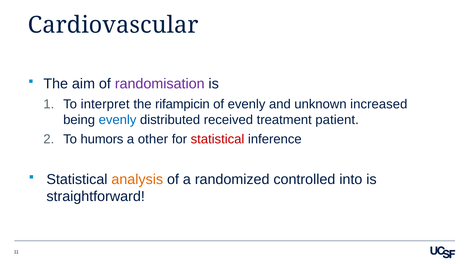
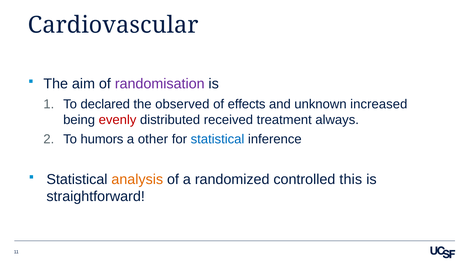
interpret: interpret -> declared (105, 104)
rifampicin: rifampicin -> observed (182, 104)
of evenly: evenly -> effects (247, 104)
evenly colour: blue -> red (118, 120)
patient: patient -> always (337, 120)
statistical colour: red -> blue (218, 139)
into: into -> this (351, 179)
